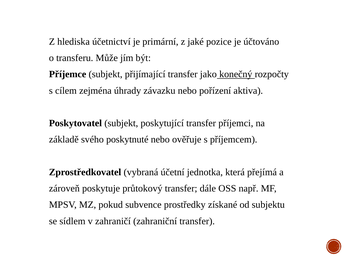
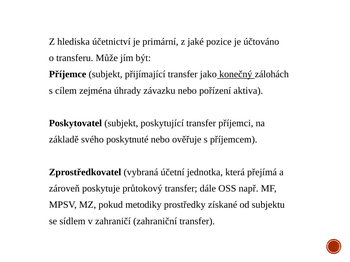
rozpočty: rozpočty -> zálohách (272, 74)
subvence: subvence -> metodiky (143, 205)
